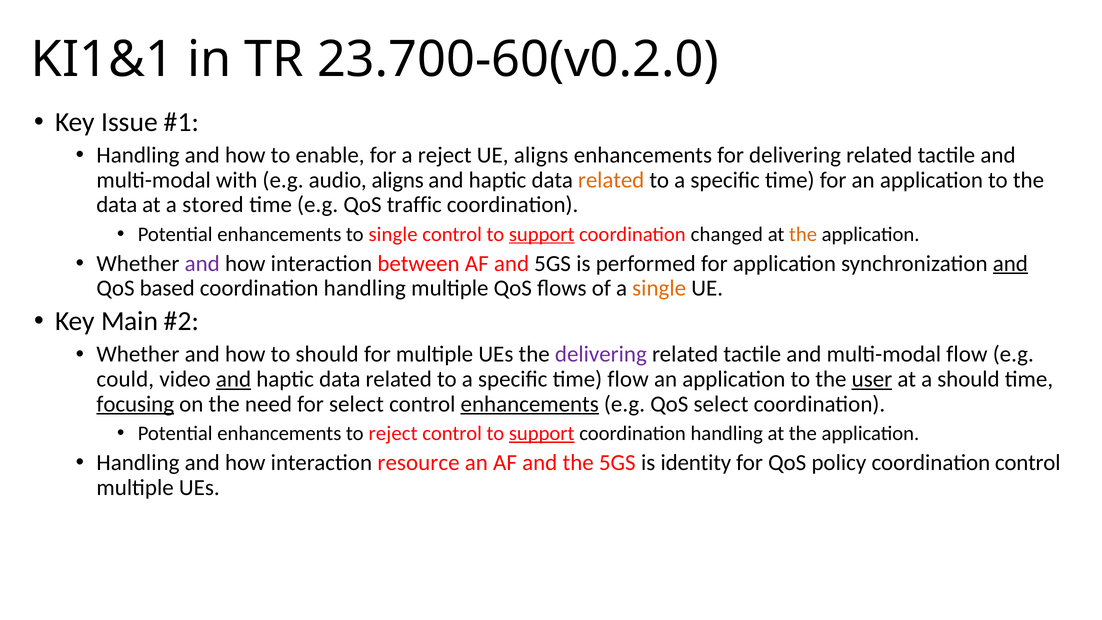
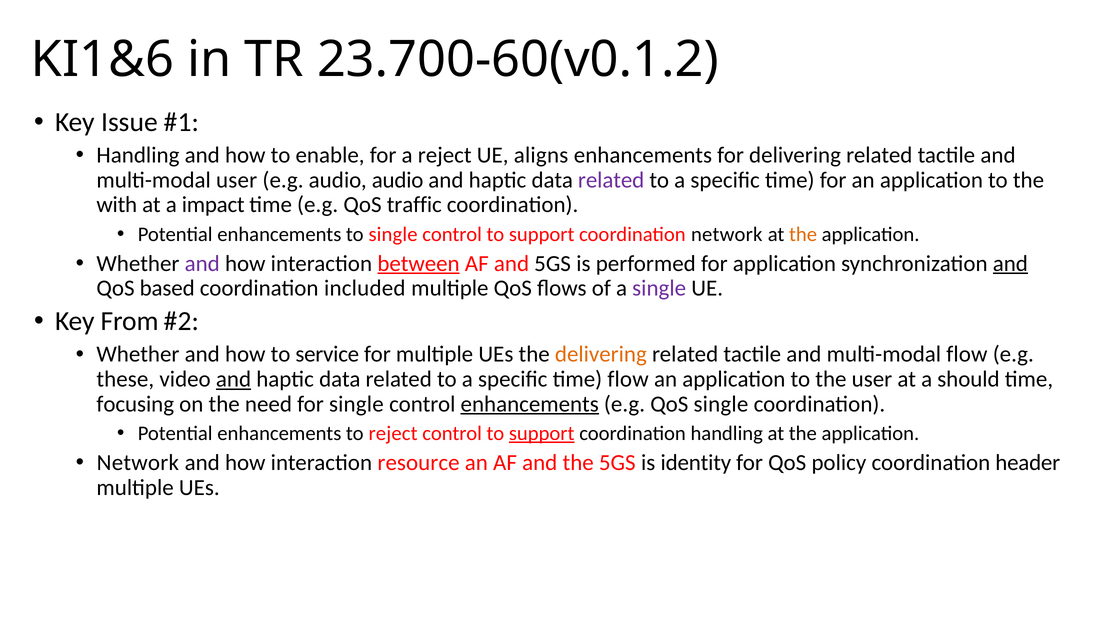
KI1&1: KI1&1 -> KI1&6 (102, 60)
23.700-60(v0.2.0: 23.700-60(v0.2.0 -> 23.700-60(v0.1.2 (518, 60)
multi-modal with: with -> user (237, 180)
audio aligns: aligns -> audio (398, 180)
related colour: orange -> purple (611, 180)
data: data -> with (117, 205)
stored: stored -> impact (213, 205)
support underline: present -> none (542, 234)
coordination changed: changed -> network (727, 234)
between underline: none -> present (419, 263)
handling: handling -> included (365, 288)
single colour: orange -> purple (659, 288)
Main: Main -> From (130, 321)
to should: should -> service (327, 354)
delivering colour: purple -> orange (601, 354)
could: could -> these (125, 379)
user underline: present -> none (872, 379)
focusing underline: present -> none (135, 404)
for select: select -> single (356, 404)
QoS select: select -> single (721, 404)
Handling: Handling -> Network (138, 463)
coordination control: control -> header (1028, 463)
